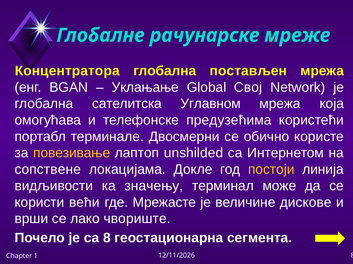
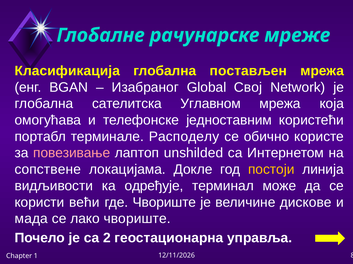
Концентратора: Концентратора -> Класификација (67, 71)
Уклањање: Уклањање -> Изабраног (145, 87)
предузећима: предузећима -> једноставним (229, 120)
Двосмерни: Двосмерни -> Расподелу (184, 137)
повезивање colour: yellow -> pink (72, 153)
значењу: значењу -> одређује (154, 186)
где Мрежасте: Мрежасте -> Чвориште (164, 203)
врши: врши -> мада (31, 219)
8: 8 -> 2 (107, 239)
сегмента: сегмента -> управља (260, 239)
